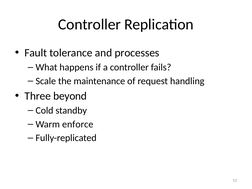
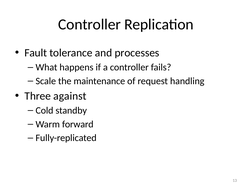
beyond: beyond -> against (70, 96)
enforce: enforce -> forward (78, 124)
